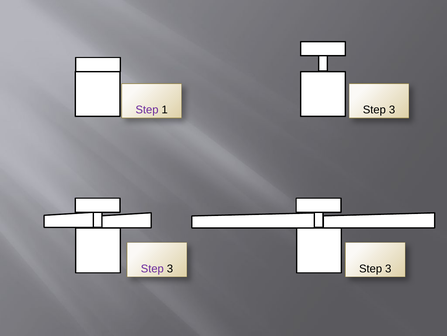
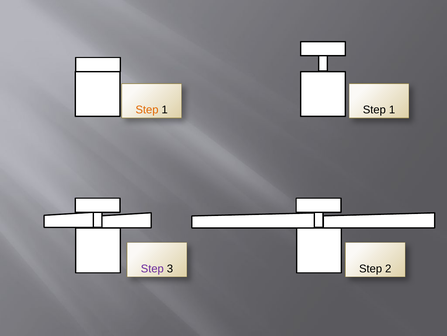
Step colour: purple -> orange (147, 110)
3: 3 -> 1 (392, 110)
3: 3 -> 2 (388, 268)
